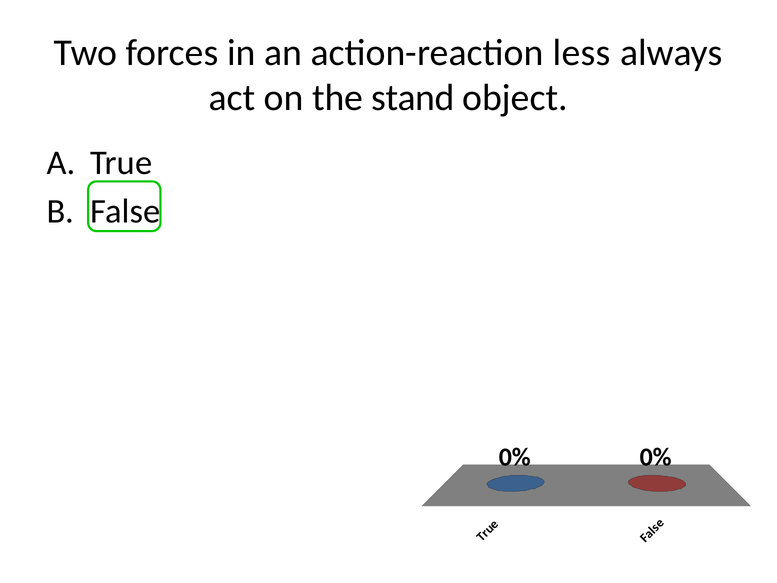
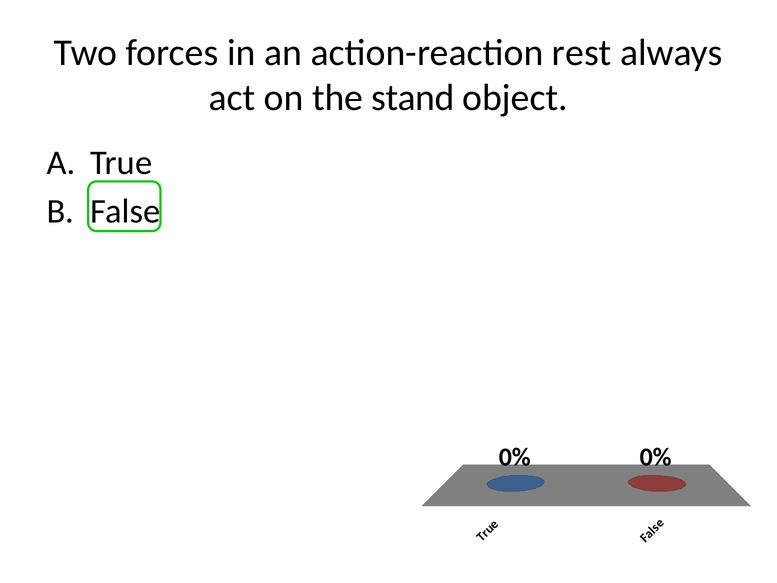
less: less -> rest (582, 53)
